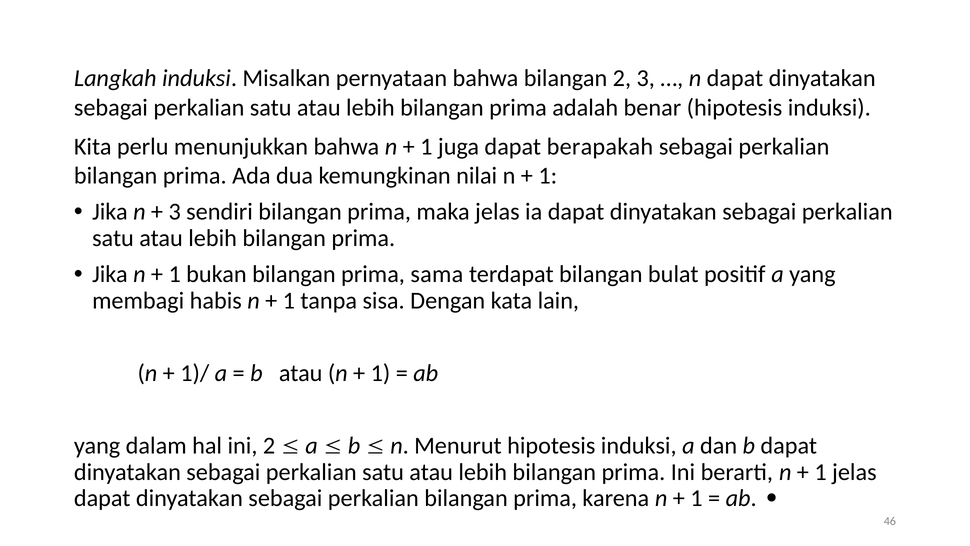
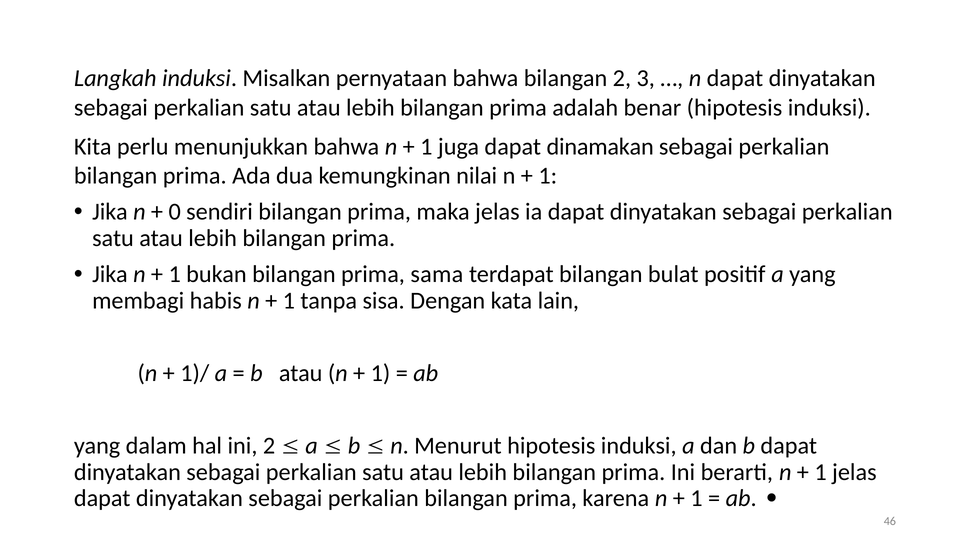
berapakah: berapakah -> dinamakan (600, 147)
3: 3 -> 0 (175, 212)
